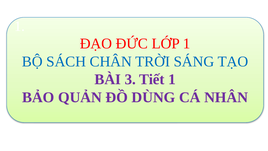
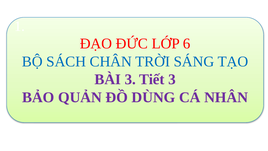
LỚP 1: 1 -> 6 (187, 44)
Tiết 1: 1 -> 3 (172, 79)
